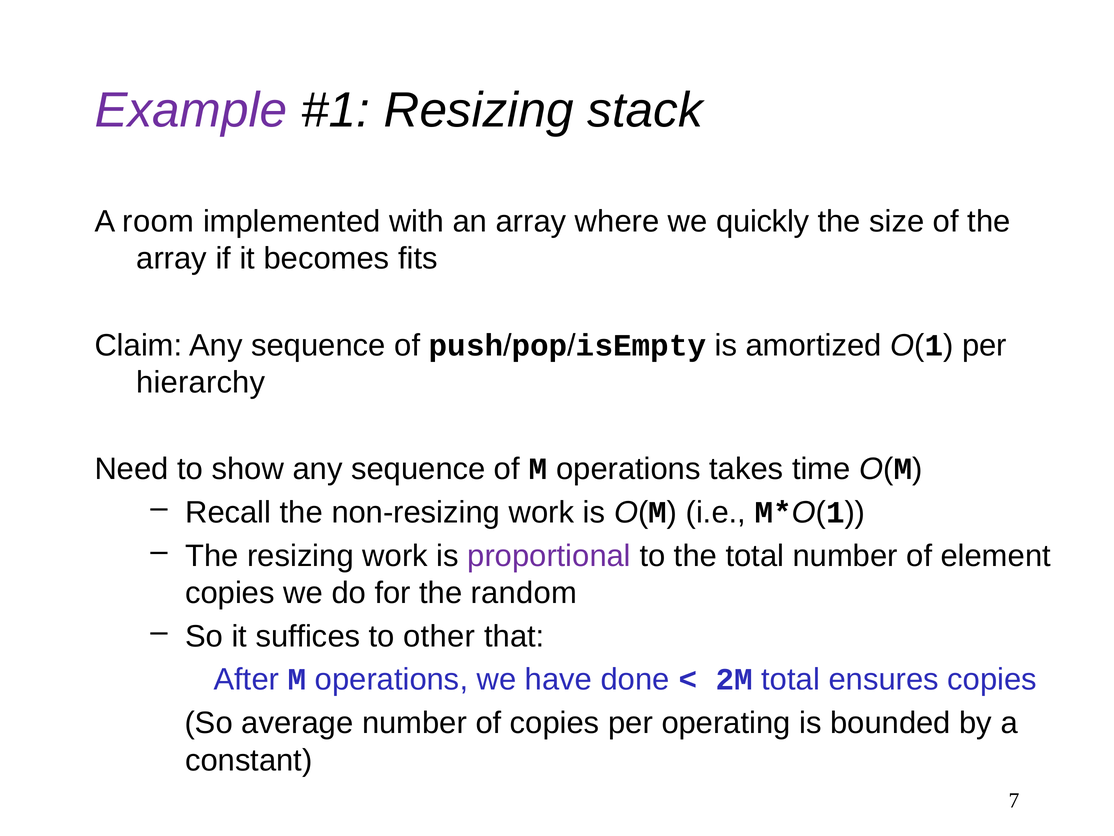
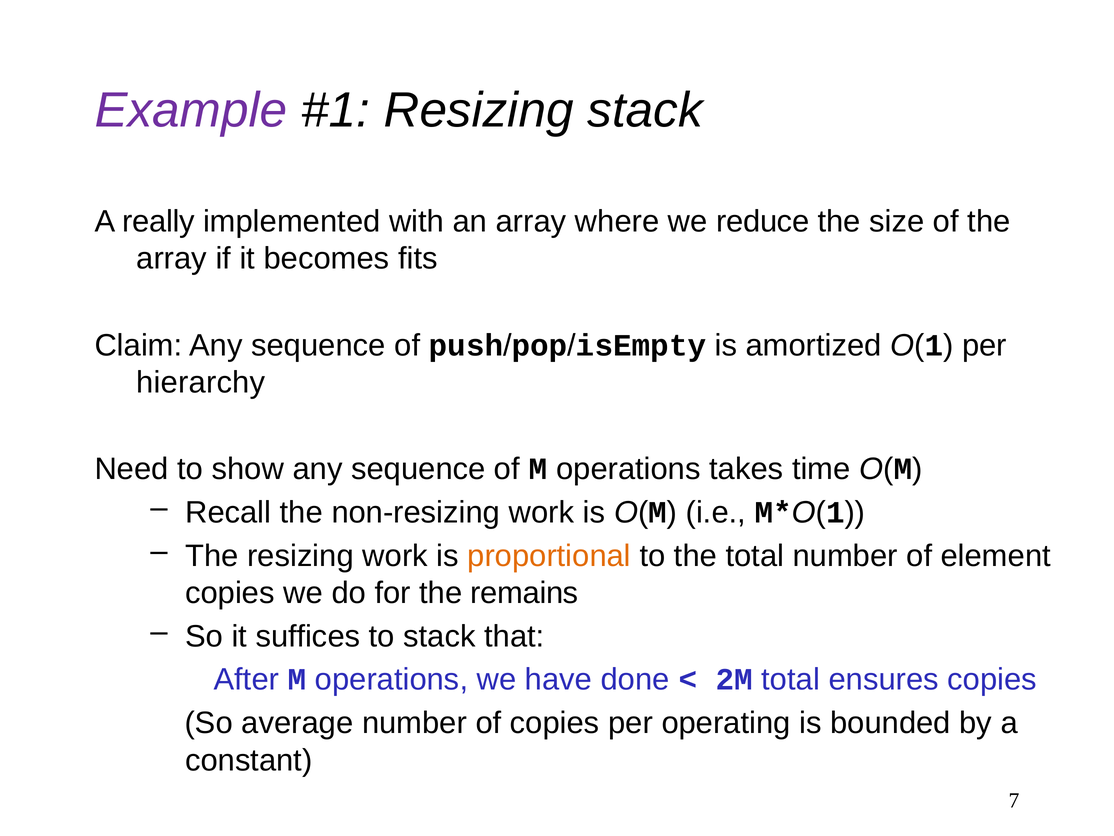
room: room -> really (158, 221)
quickly: quickly -> reduce (763, 221)
proportional colour: purple -> orange (549, 556)
random: random -> remains (524, 593)
to other: other -> stack (439, 636)
